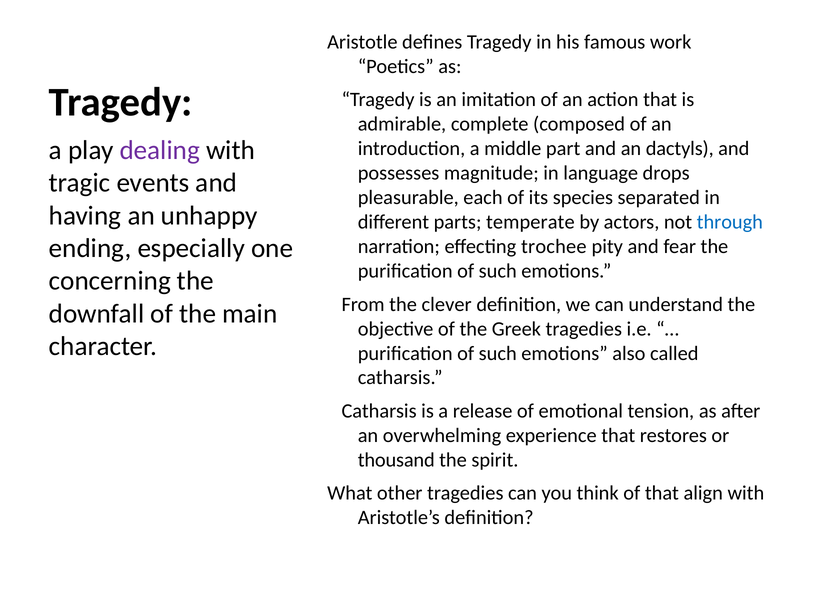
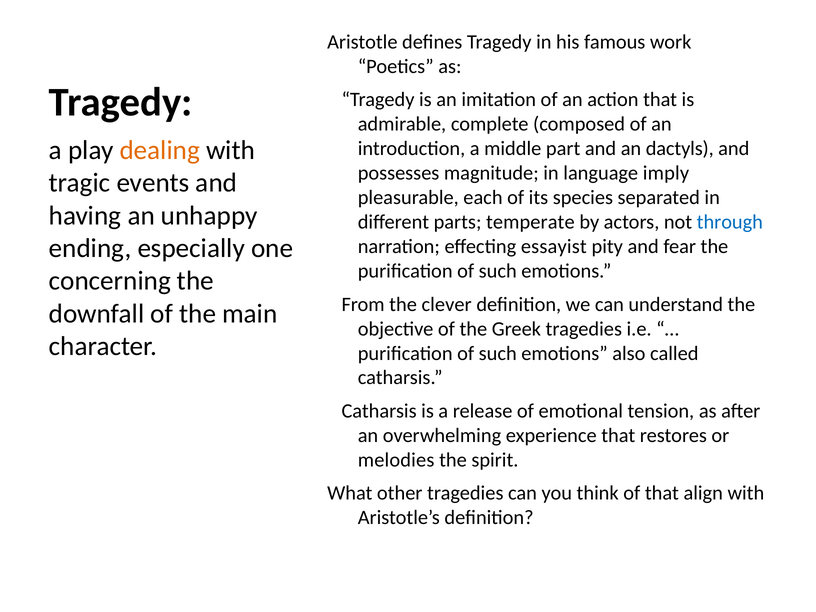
dealing colour: purple -> orange (160, 150)
drops: drops -> imply (666, 173)
trochee: trochee -> essayist (554, 247)
thousand: thousand -> melodies (396, 460)
